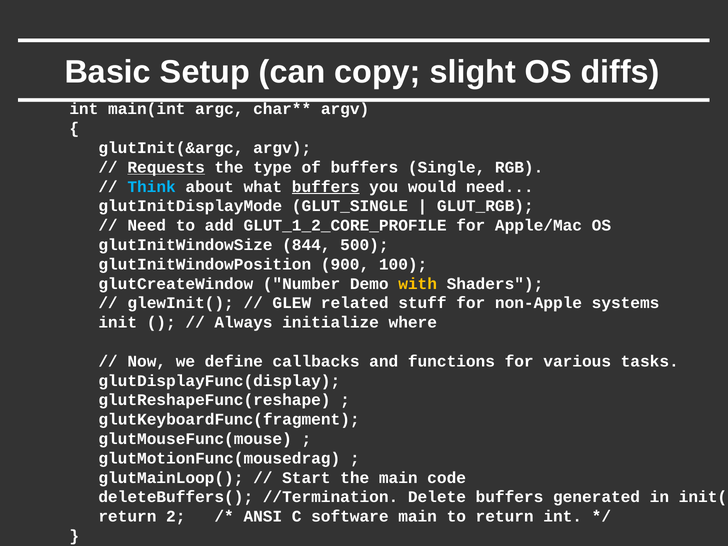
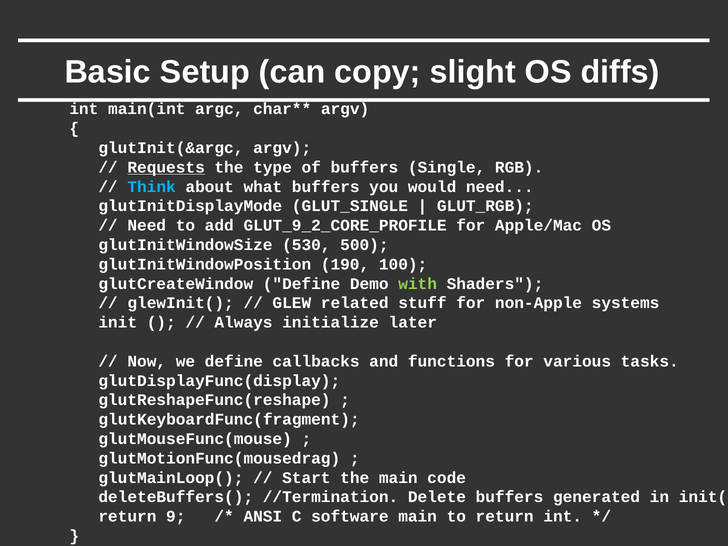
buffers underline: present -> none (326, 187)
GLUT_1_2_CORE_PROFILE: GLUT_1_2_CORE_PROFILE -> GLUT_9_2_CORE_PROFILE (345, 226)
844: 844 -> 530 (306, 245)
900: 900 -> 190 (345, 264)
glutCreateWindow Number: Number -> Define (302, 284)
with colour: yellow -> light green (418, 284)
where: where -> later (413, 323)
2: 2 -> 9 (176, 517)
